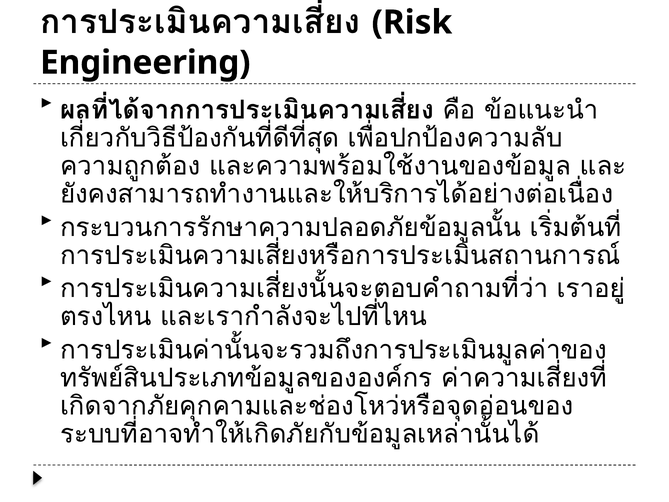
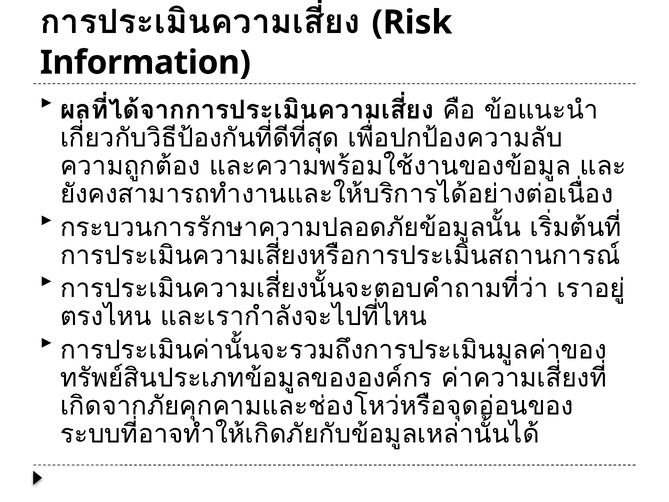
Engineering: Engineering -> Information (145, 63)
